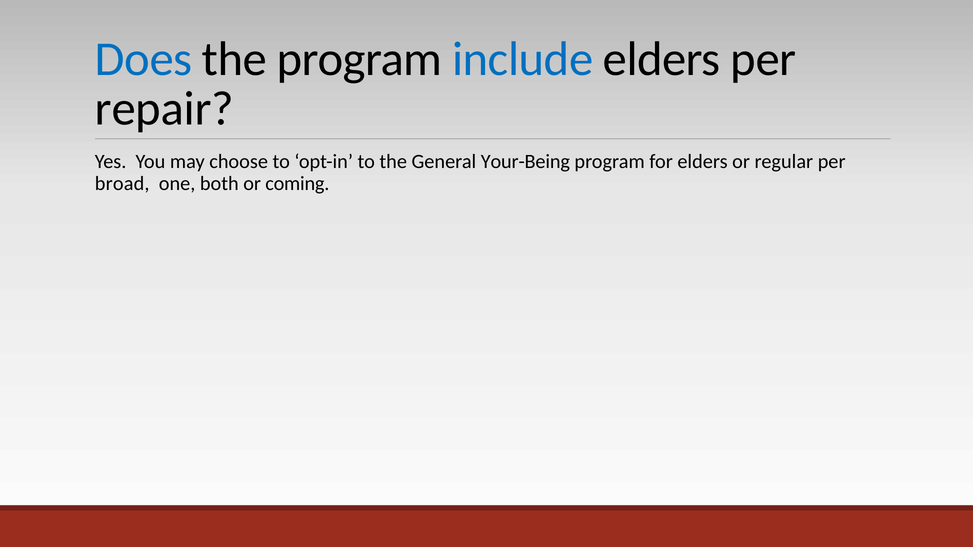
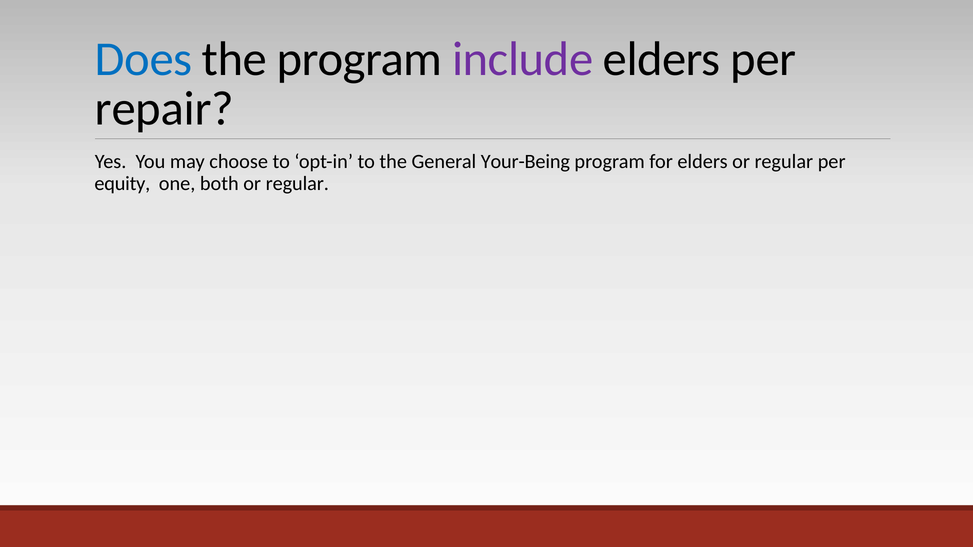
include colour: blue -> purple (523, 59)
broad: broad -> equity (122, 184)
both or coming: coming -> regular (297, 184)
